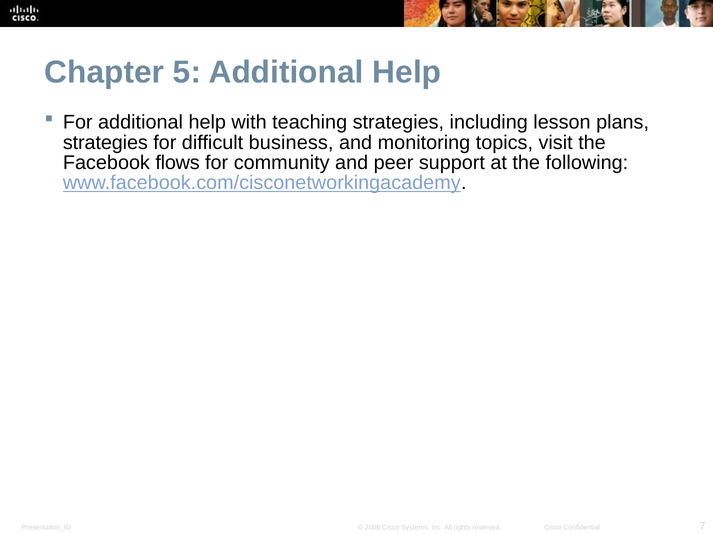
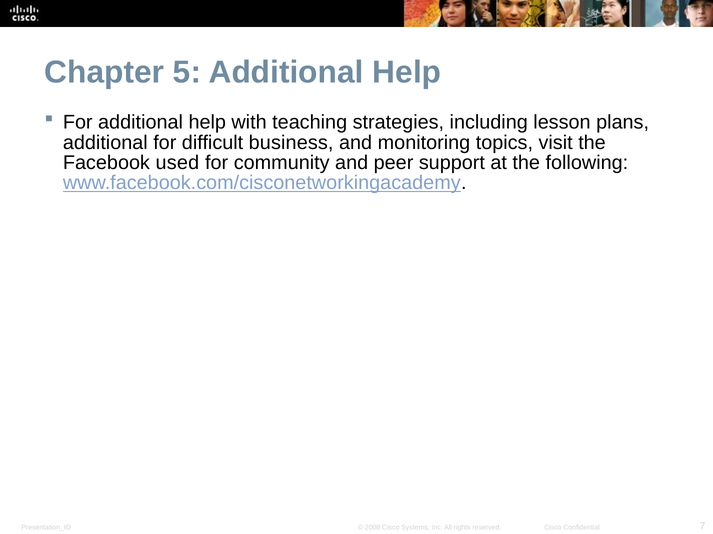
strategies: strategies -> additional (105, 143)
flows: flows -> used (177, 163)
